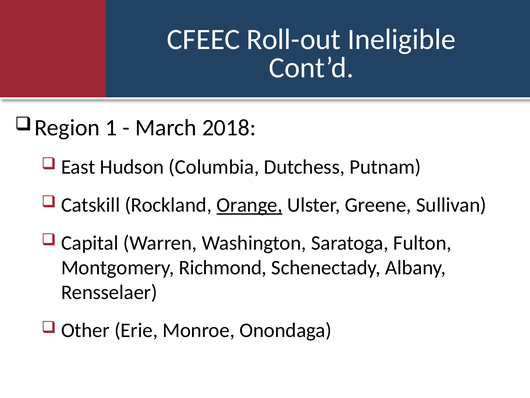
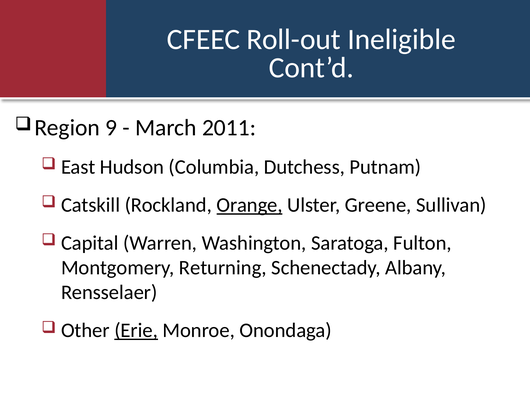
1: 1 -> 9 (111, 127)
2018: 2018 -> 2011 (229, 127)
Richmond: Richmond -> Returning (223, 267)
Erie underline: none -> present (136, 330)
